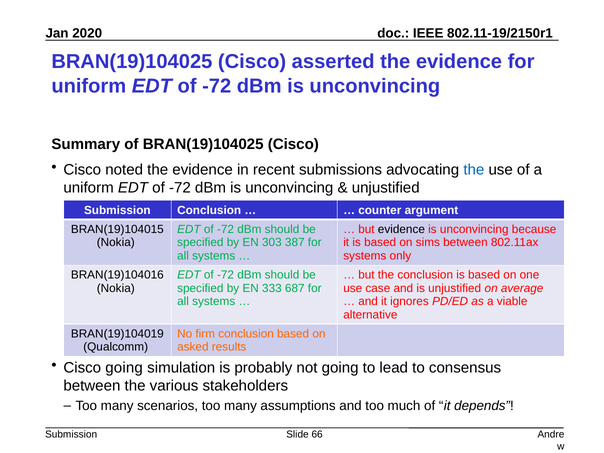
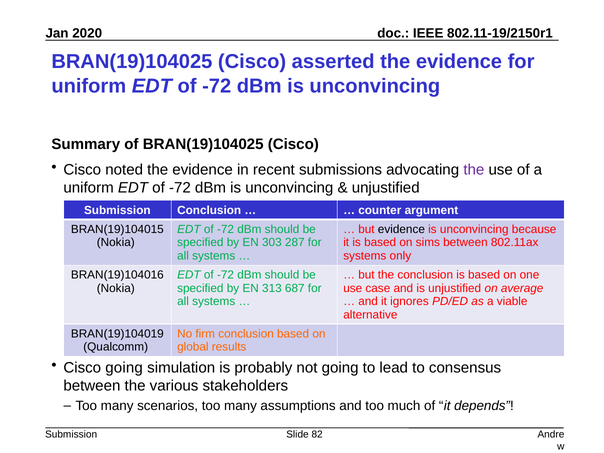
the colour: blue -> purple (474, 170)
387: 387 -> 287 (295, 243)
333: 333 -> 313 (272, 288)
asked: asked -> global (193, 347)
66: 66 -> 82 (317, 434)
